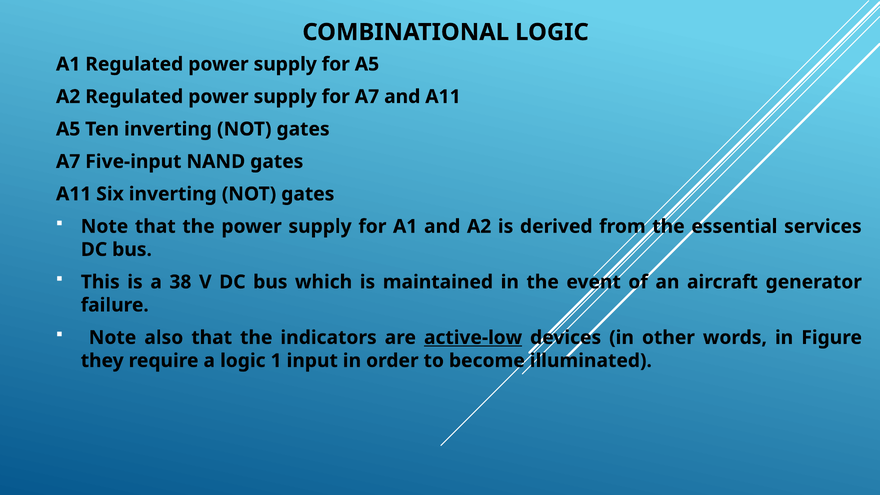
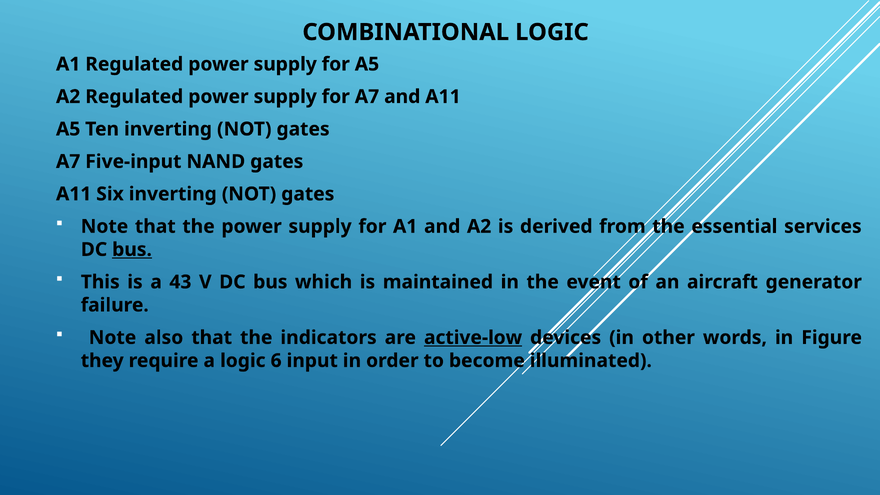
bus underline: none -> present (132, 250)
38: 38 -> 43 (180, 282)
1: 1 -> 6 (276, 361)
